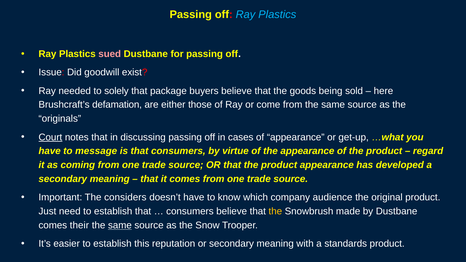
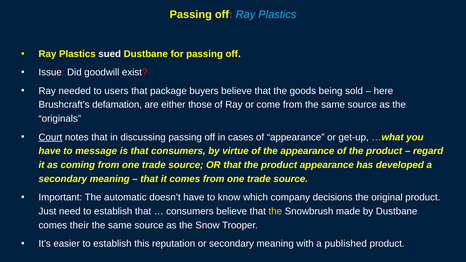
sued colour: pink -> white (110, 54)
solely: solely -> users (116, 91)
considers: considers -> automatic (125, 198)
audience: audience -> decisions (333, 198)
same underline: present -> none (120, 225)
standards: standards -> published (346, 244)
